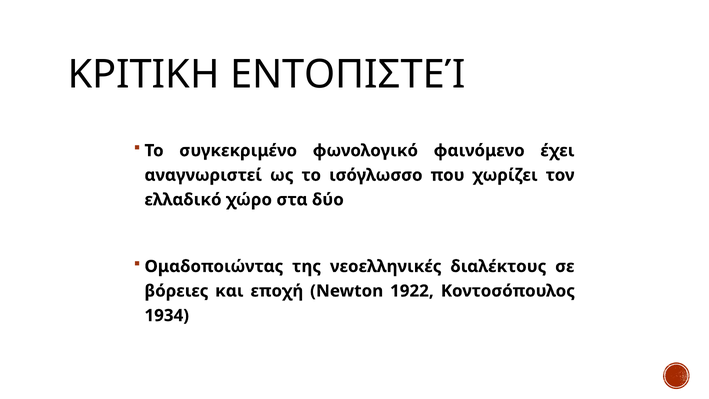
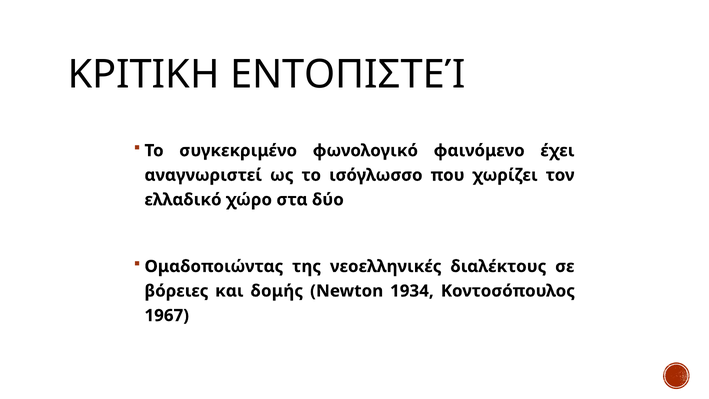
εποχή: εποχή -> δομής (277, 291)
1922: 1922 -> 1934 (412, 291)
1934: 1934 -> 1967 (167, 315)
